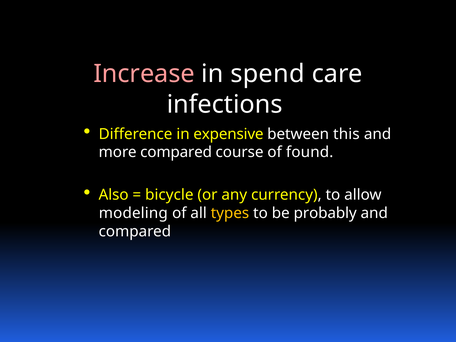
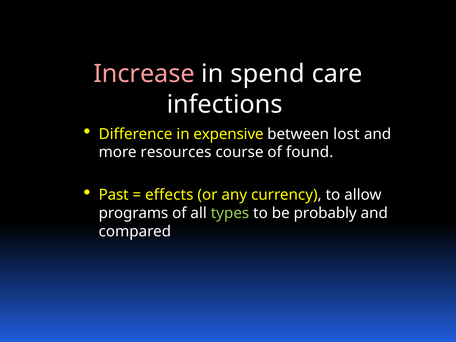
this: this -> lost (346, 134)
more compared: compared -> resources (176, 152)
Also: Also -> Past (114, 195)
bicycle: bicycle -> effects (169, 195)
modeling: modeling -> programs (133, 213)
types colour: yellow -> light green (230, 213)
